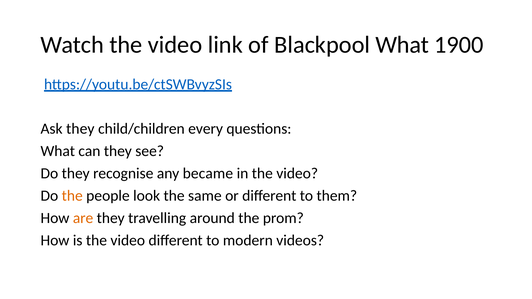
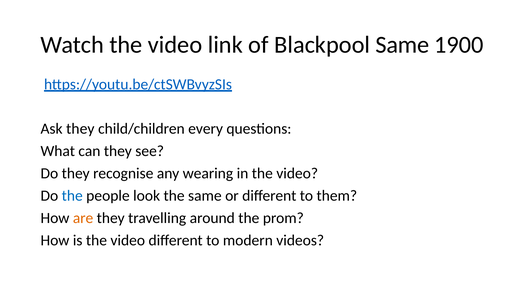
Blackpool What: What -> Same (402, 45)
became: became -> wearing (208, 174)
the colour: orange -> blue (72, 196)
